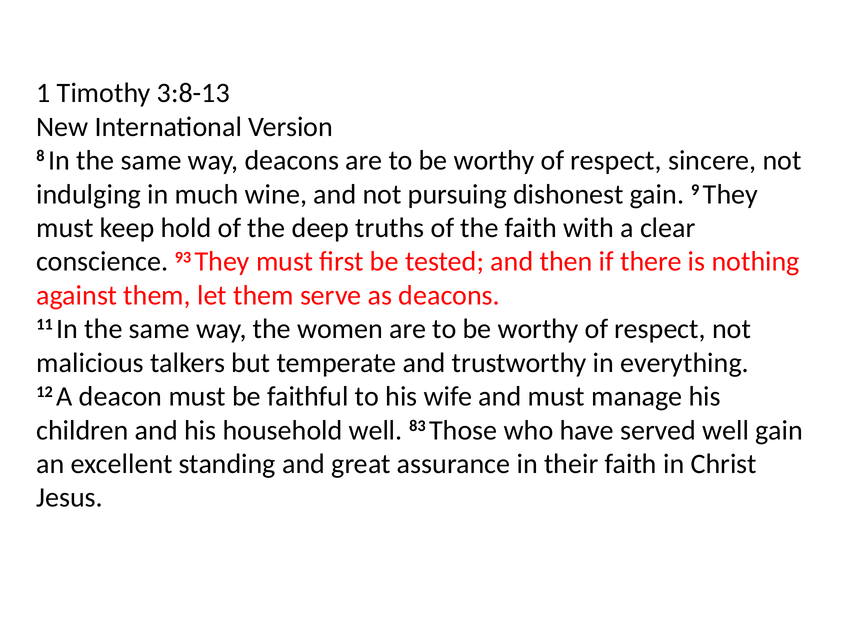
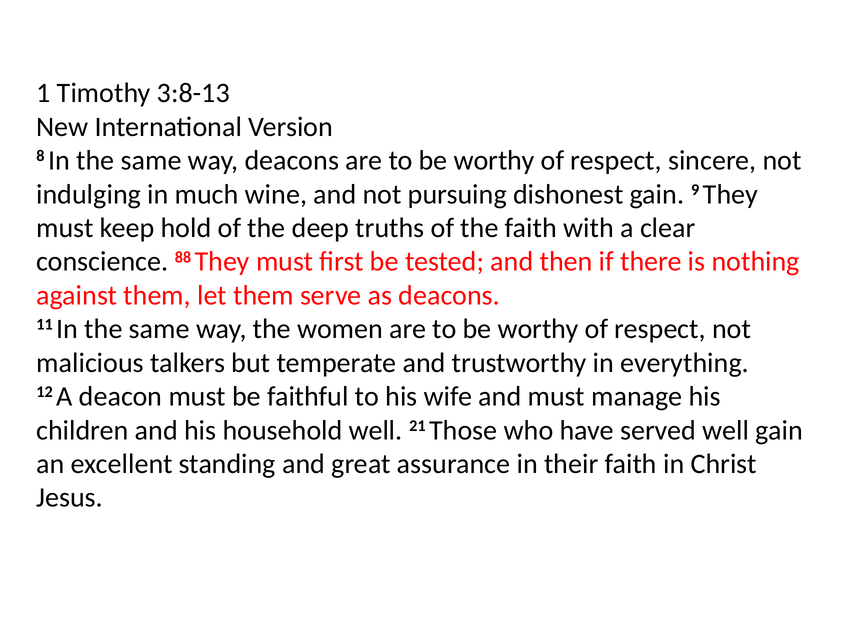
93: 93 -> 88 (183, 257)
83: 83 -> 21 (417, 425)
